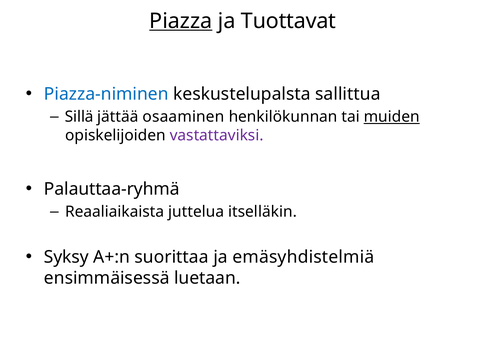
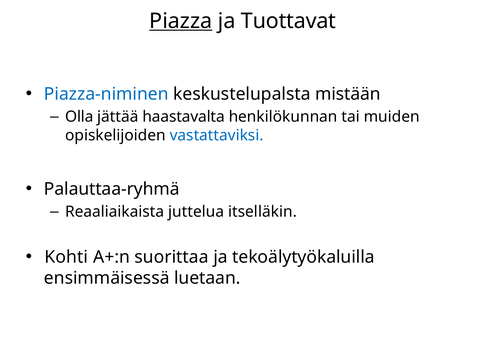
sallittua: sallittua -> mistään (348, 94)
Sillä: Sillä -> Olla (79, 117)
osaaminen: osaaminen -> haastavalta (184, 117)
muiden underline: present -> none (392, 117)
vastattaviksi colour: purple -> blue (217, 135)
Syksy: Syksy -> Kohti (66, 257)
emäsyhdistelmiä: emäsyhdistelmiä -> tekoälytyökaluilla (303, 257)
